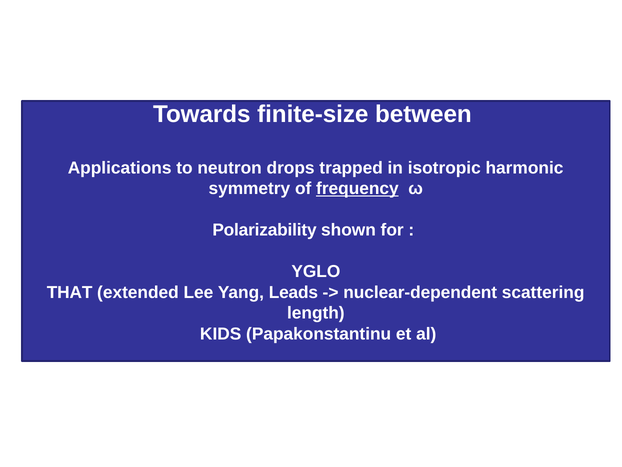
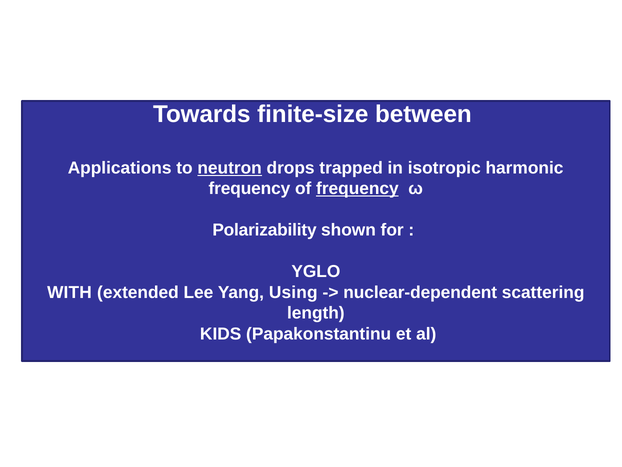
neutron underline: none -> present (230, 168)
symmetry: symmetry -> frequency (249, 188)
THAT: THAT -> WITH (69, 292)
Leads: Leads -> Using (293, 292)
